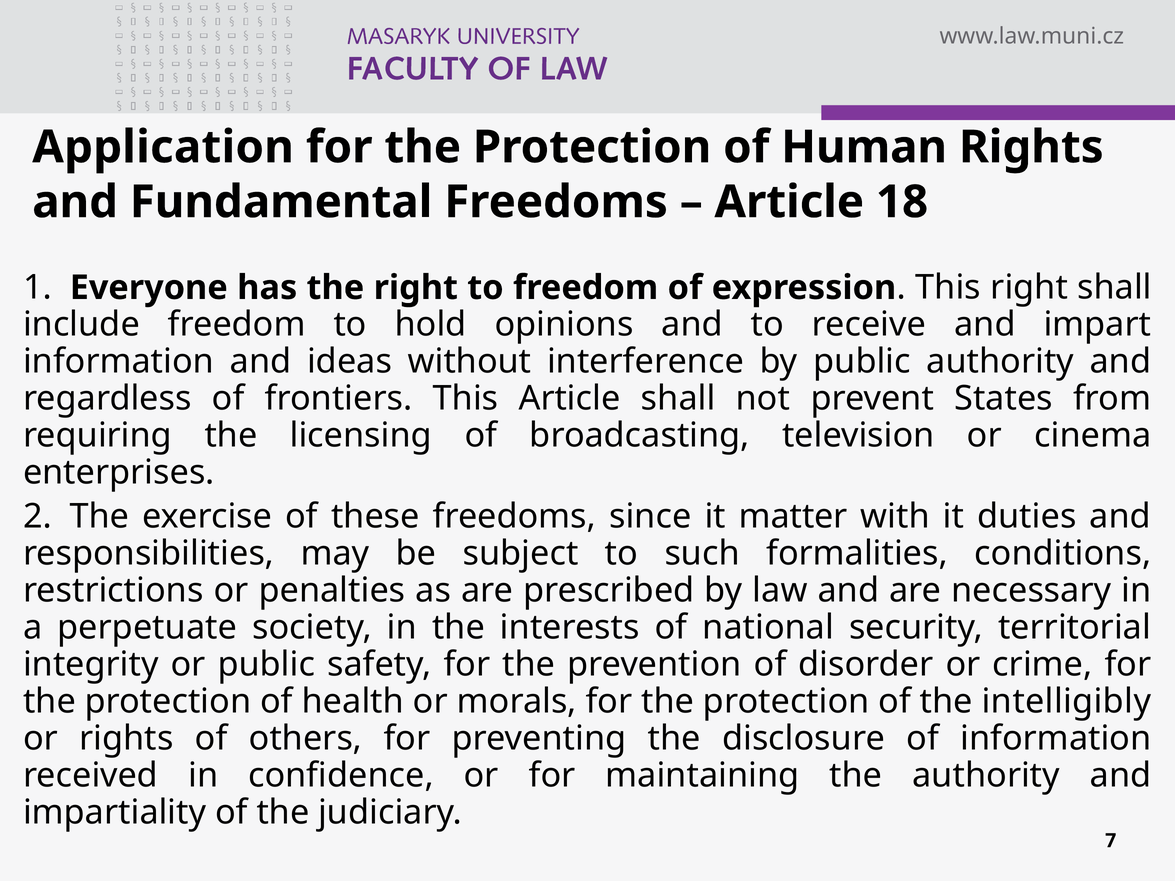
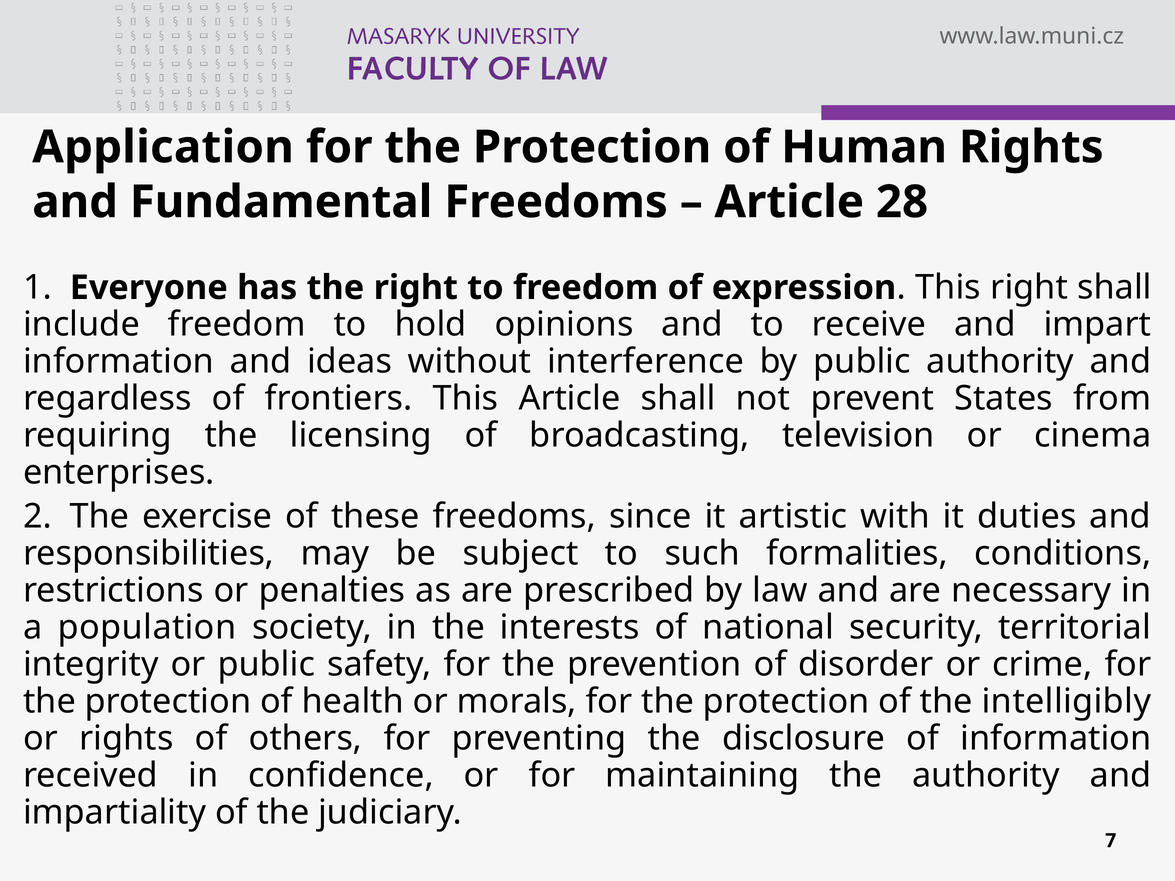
18: 18 -> 28 (902, 202)
matter: matter -> artistic (793, 517)
perpetuate: perpetuate -> population (147, 628)
